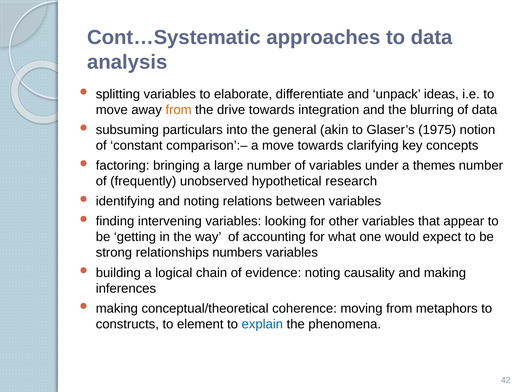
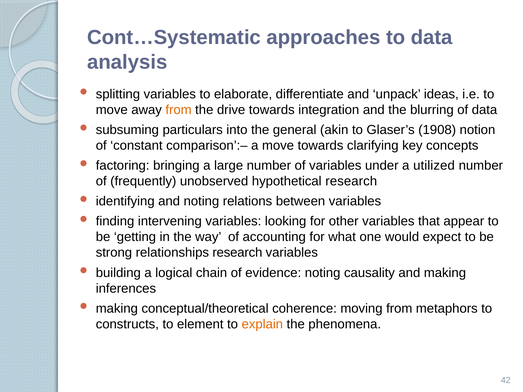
1975: 1975 -> 1908 (437, 130)
themes: themes -> utilized (434, 166)
relationships numbers: numbers -> research (237, 253)
explain colour: blue -> orange (262, 324)
